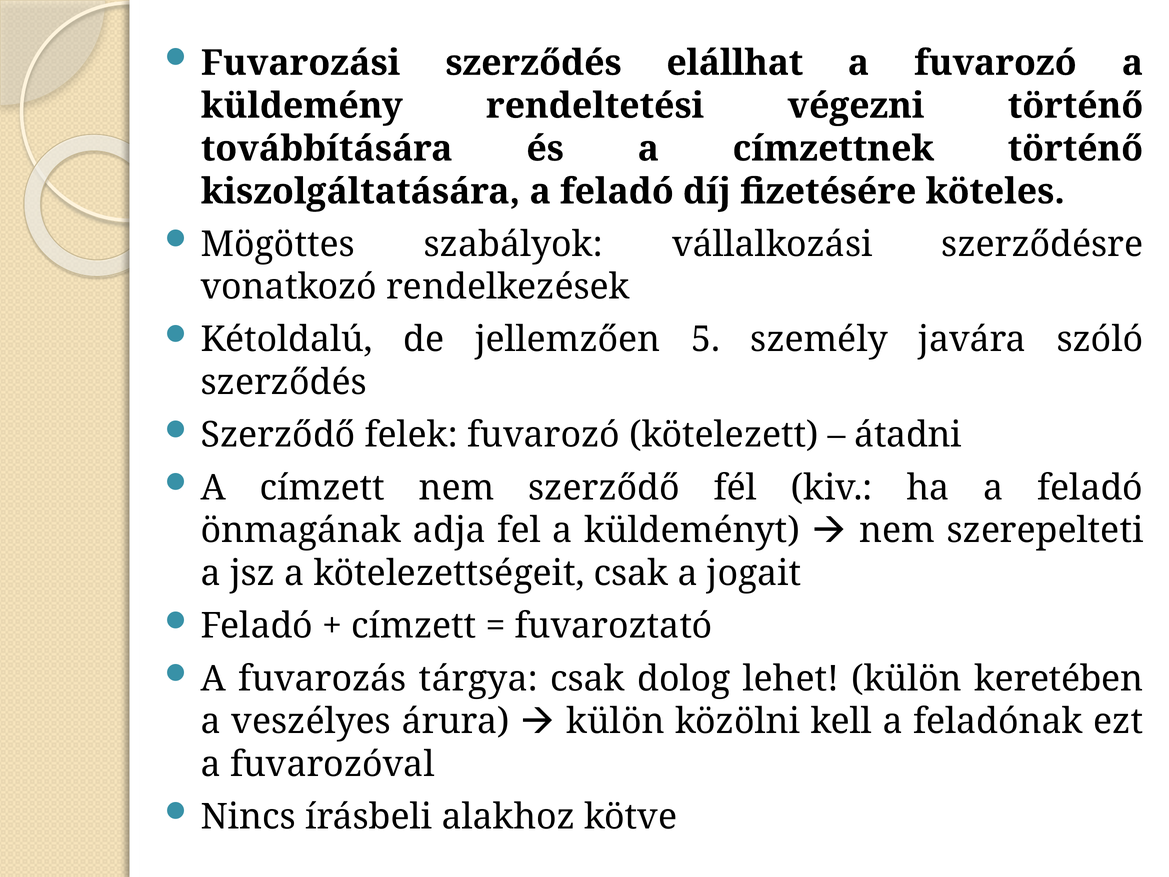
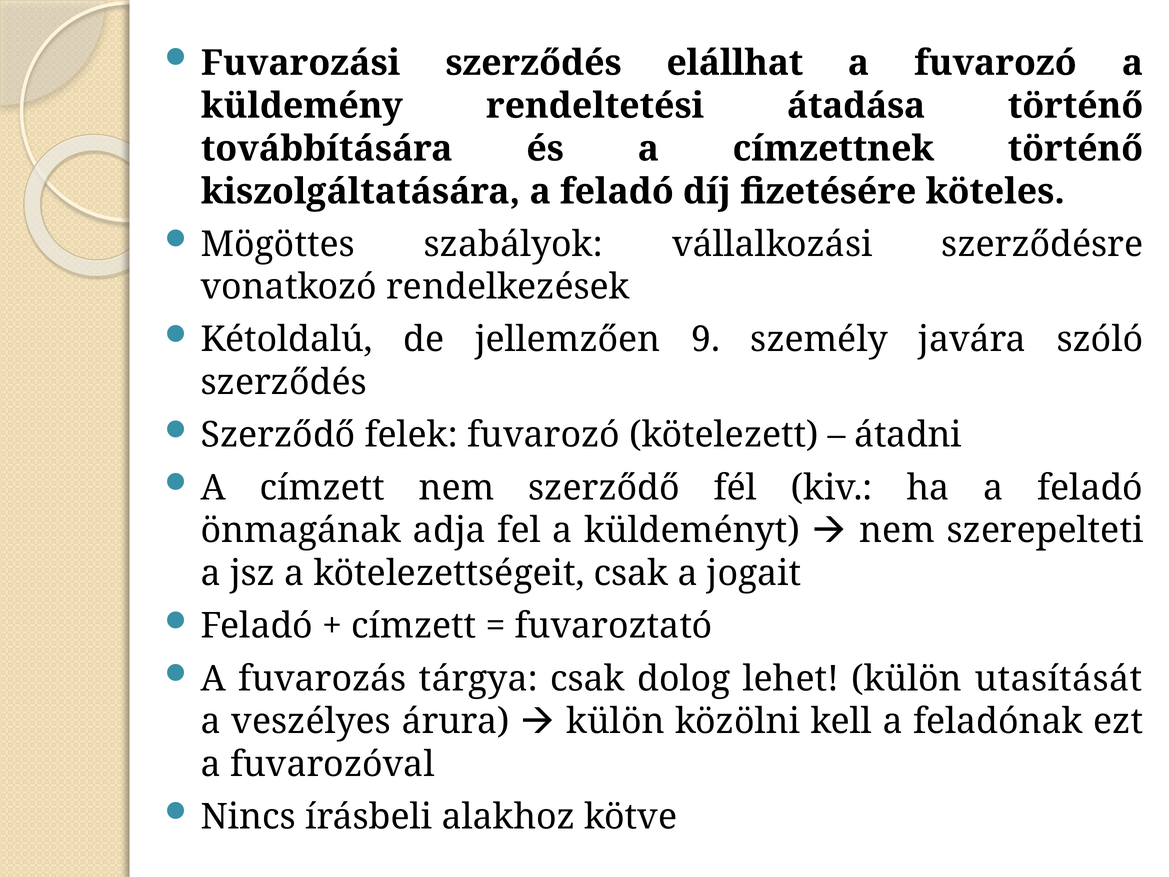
végezni: végezni -> átadása (856, 106)
5: 5 -> 9 (706, 340)
keretében: keretében -> utasítását (1058, 679)
